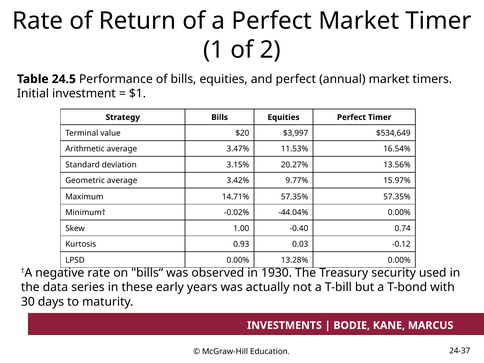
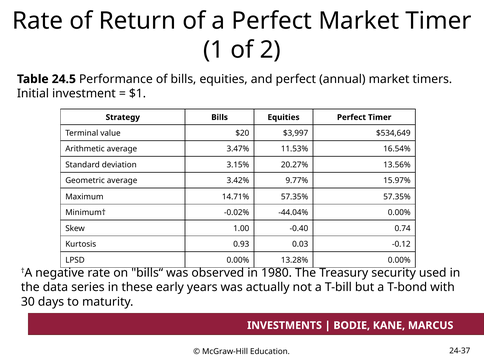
1930: 1930 -> 1980 (277, 273)
